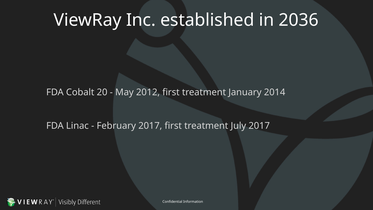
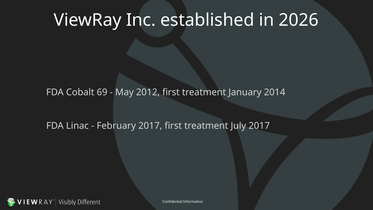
2036: 2036 -> 2026 (299, 20)
20: 20 -> 69 (102, 92)
